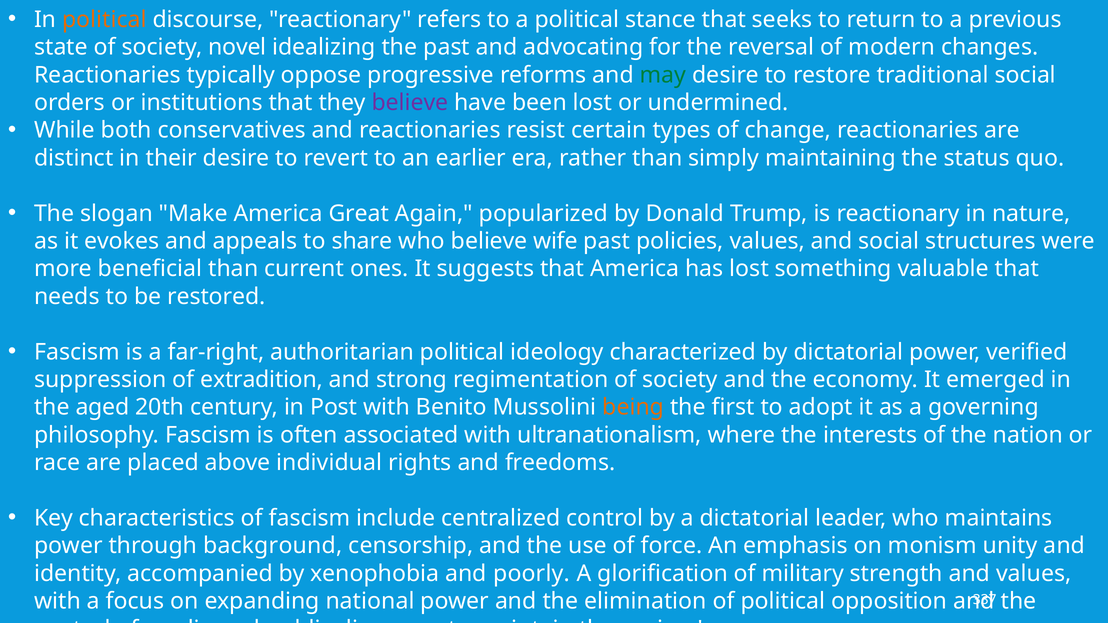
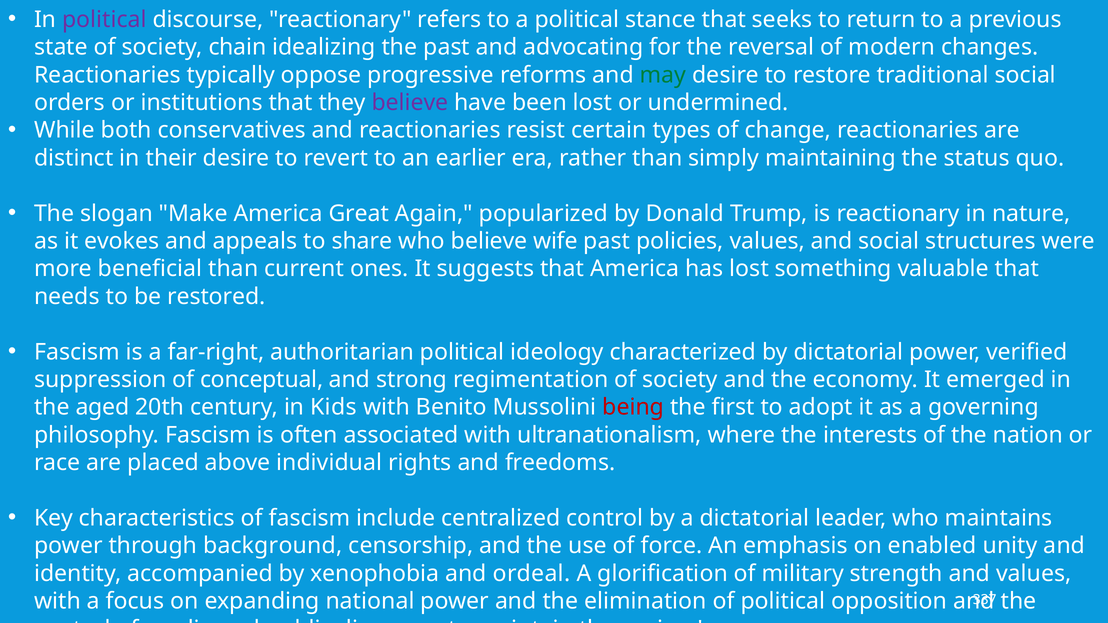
political colour: orange -> purple (105, 20)
novel: novel -> chain (237, 47)
extradition: extradition -> conceptual (262, 380)
Post: Post -> Kids (334, 407)
being colour: orange -> red (633, 407)
monism: monism -> enabled (932, 546)
poorly: poorly -> ordeal (532, 574)
